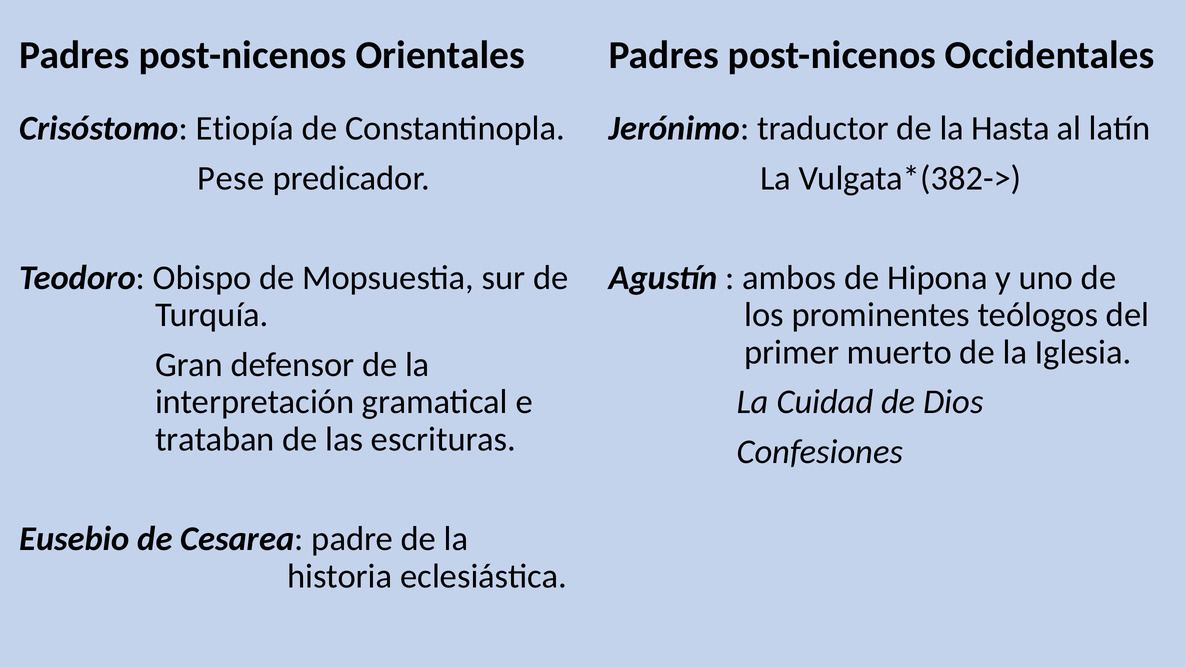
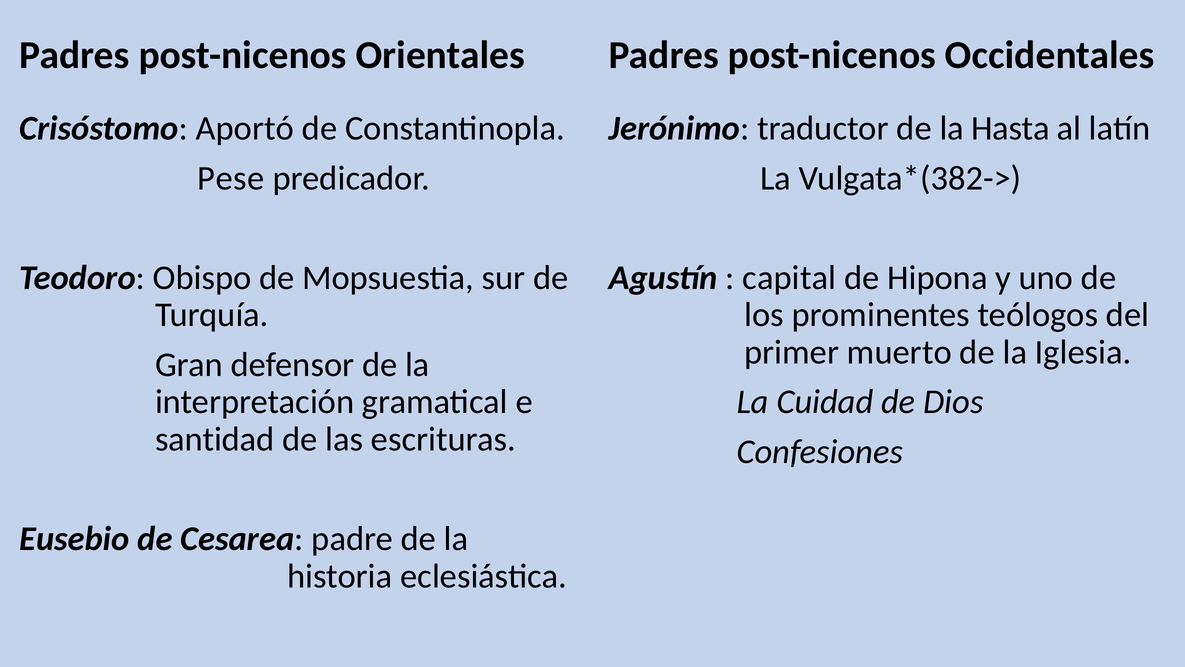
Etiopía: Etiopía -> Aportó (245, 128)
ambos: ambos -> capital (789, 277)
trataban: trataban -> santidad (215, 439)
